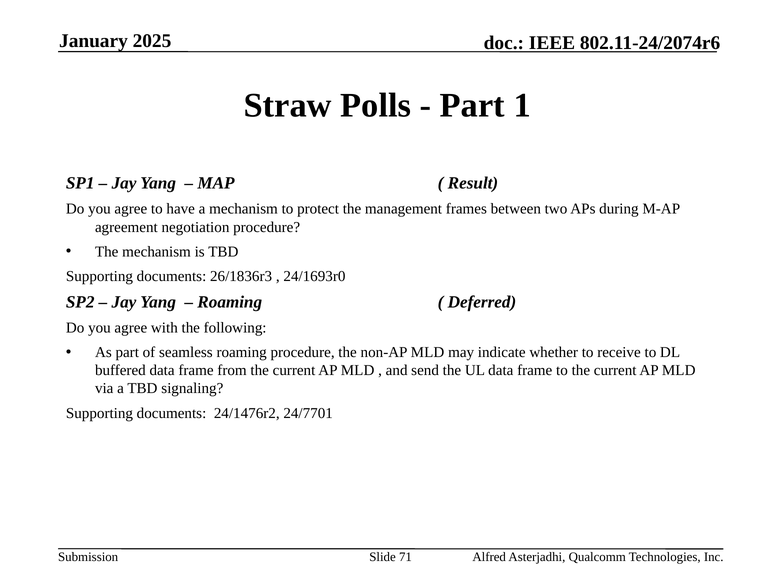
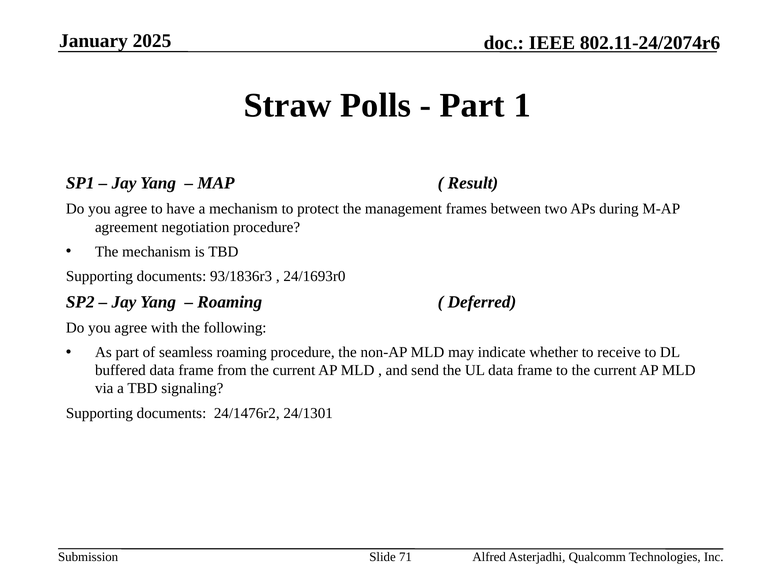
26/1836r3: 26/1836r3 -> 93/1836r3 (241, 276)
24/7701: 24/7701 -> 24/1301 (308, 413)
